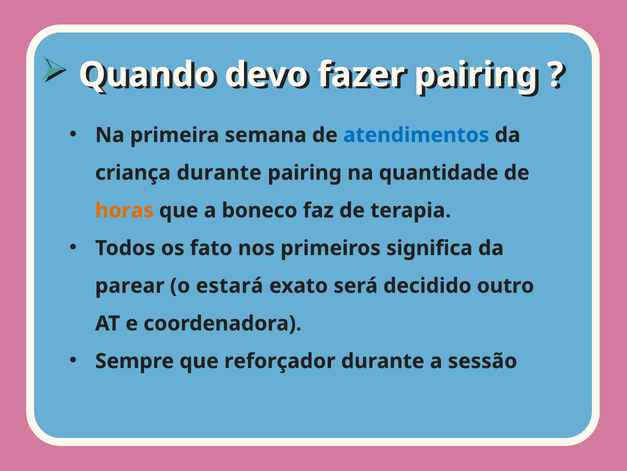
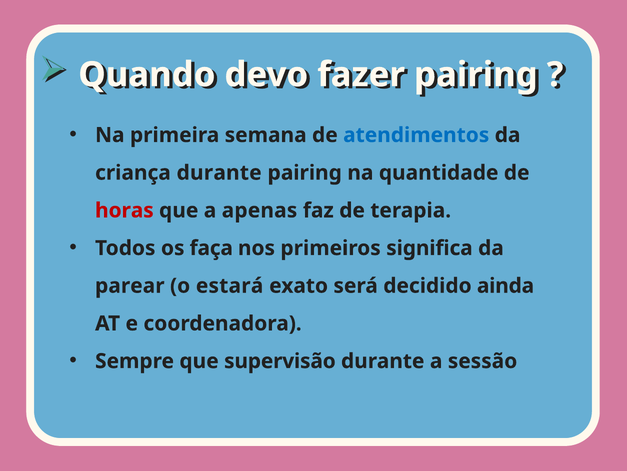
horas colour: orange -> red (124, 210)
boneco: boneco -> apenas (259, 210)
fato: fato -> faça (211, 248)
outro: outro -> ainda (505, 285)
reforçador: reforçador -> supervisão (280, 361)
